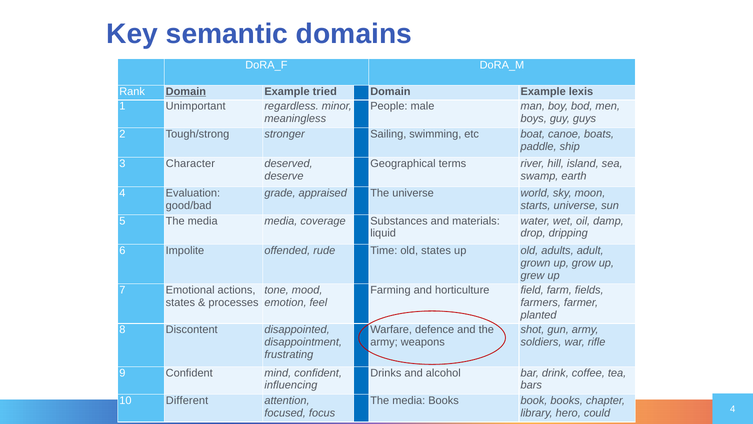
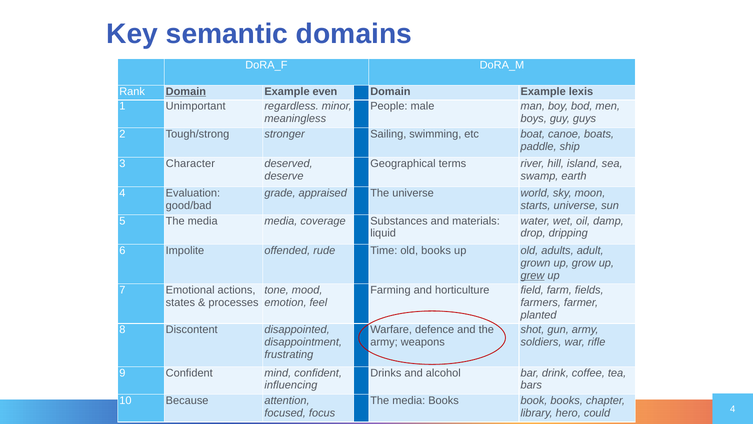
tried: tried -> even (325, 91)
old states: states -> books (436, 250)
grew underline: none -> present (532, 275)
Different: Different -> Because (187, 400)
